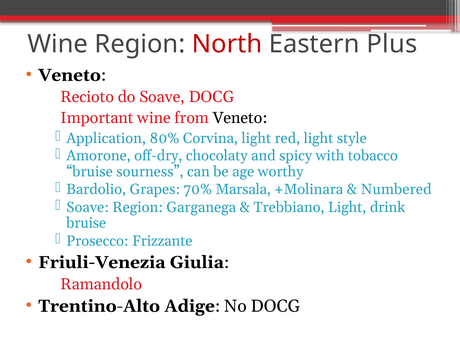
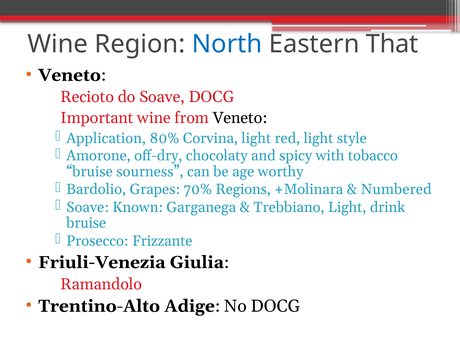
North colour: red -> blue (227, 44)
Plus: Plus -> That (392, 44)
Marsala: Marsala -> Regions (243, 189)
Soave Region: Region -> Known (138, 207)
